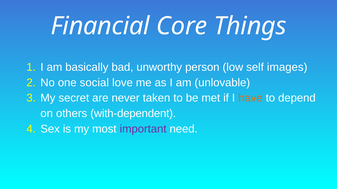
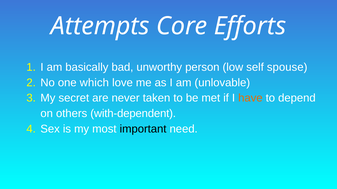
Financial: Financial -> Attempts (100, 26)
Things: Things -> Efforts (250, 26)
images: images -> spouse (287, 67)
social: social -> which (94, 83)
important colour: purple -> black (143, 129)
